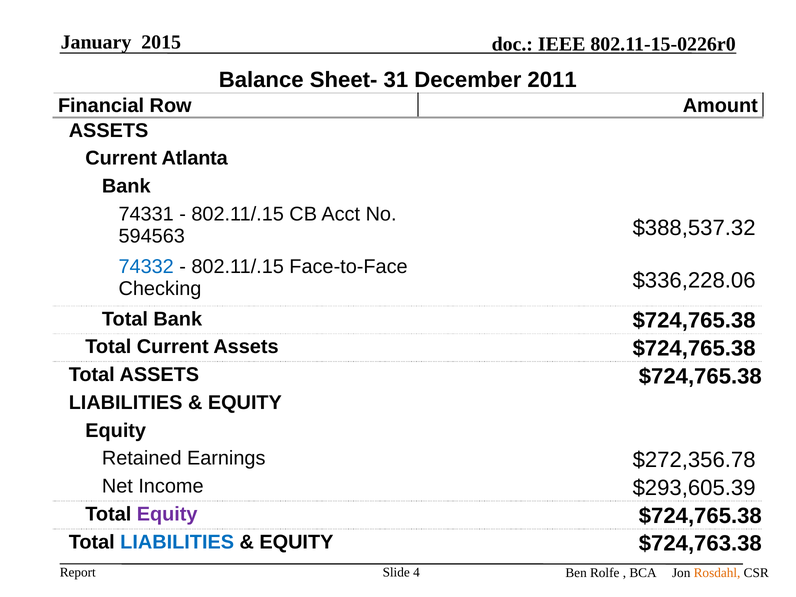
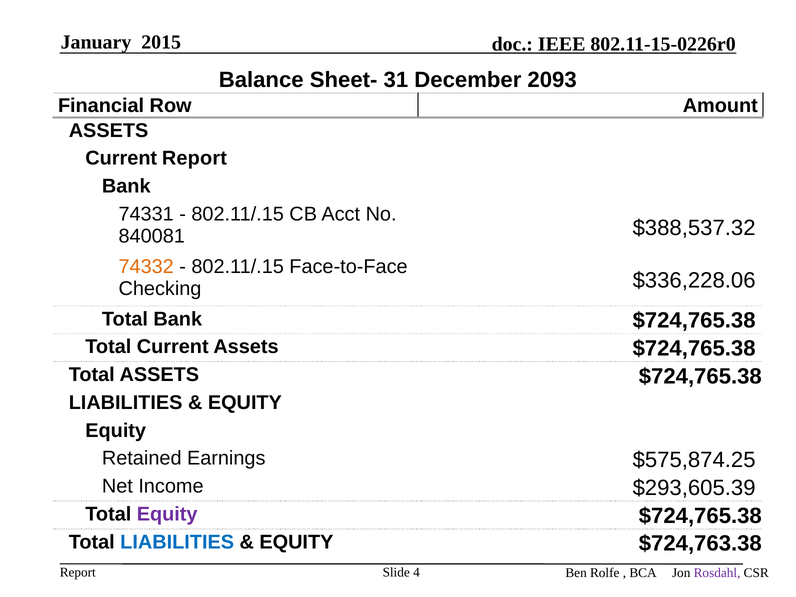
2011: 2011 -> 2093 (552, 80)
Current Atlanta: Atlanta -> Report (194, 158)
594563: 594563 -> 840081 (152, 236)
74332 colour: blue -> orange (146, 267)
$272,356.78: $272,356.78 -> $575,874.25 (694, 460)
Rosdahl colour: orange -> purple (717, 573)
